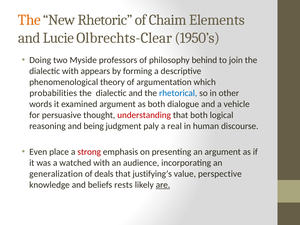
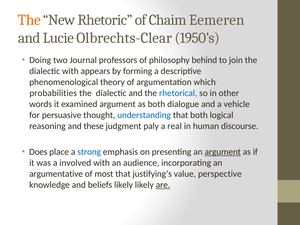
Elements: Elements -> Eemeren (217, 20)
Myside: Myside -> Journal (83, 60)
understanding colour: red -> blue (144, 115)
being: being -> these (94, 126)
Even: Even -> Does (38, 152)
strong colour: red -> blue (89, 152)
argument underline: none -> present (223, 152)
watched: watched -> involved (75, 163)
generalization: generalization -> argumentative (56, 174)
deals: deals -> most (104, 174)
beliefs rests: rests -> likely (124, 185)
